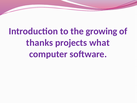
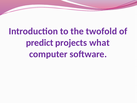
growing: growing -> twofold (101, 31)
thanks: thanks -> predict (40, 43)
